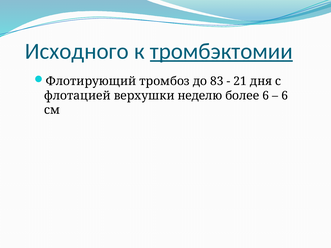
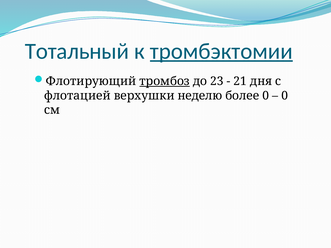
Исходного: Исходного -> Тотальный (77, 51)
тромбоз underline: none -> present (165, 81)
83: 83 -> 23 (217, 81)
более 6: 6 -> 0 (266, 96)
6: 6 -> 0 (285, 96)
